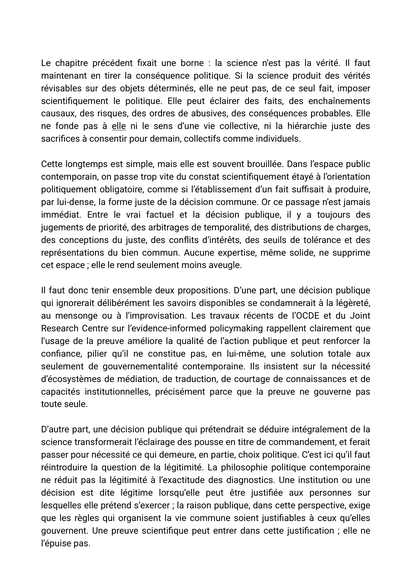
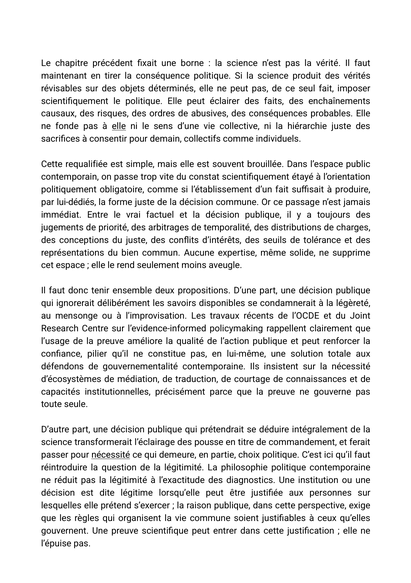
longtemps: longtemps -> requalifiée (87, 164)
lui-dense: lui-dense -> lui-dédiés (76, 202)
seulement: seulement -> défendons (62, 367)
nécessité underline: none -> present (111, 455)
